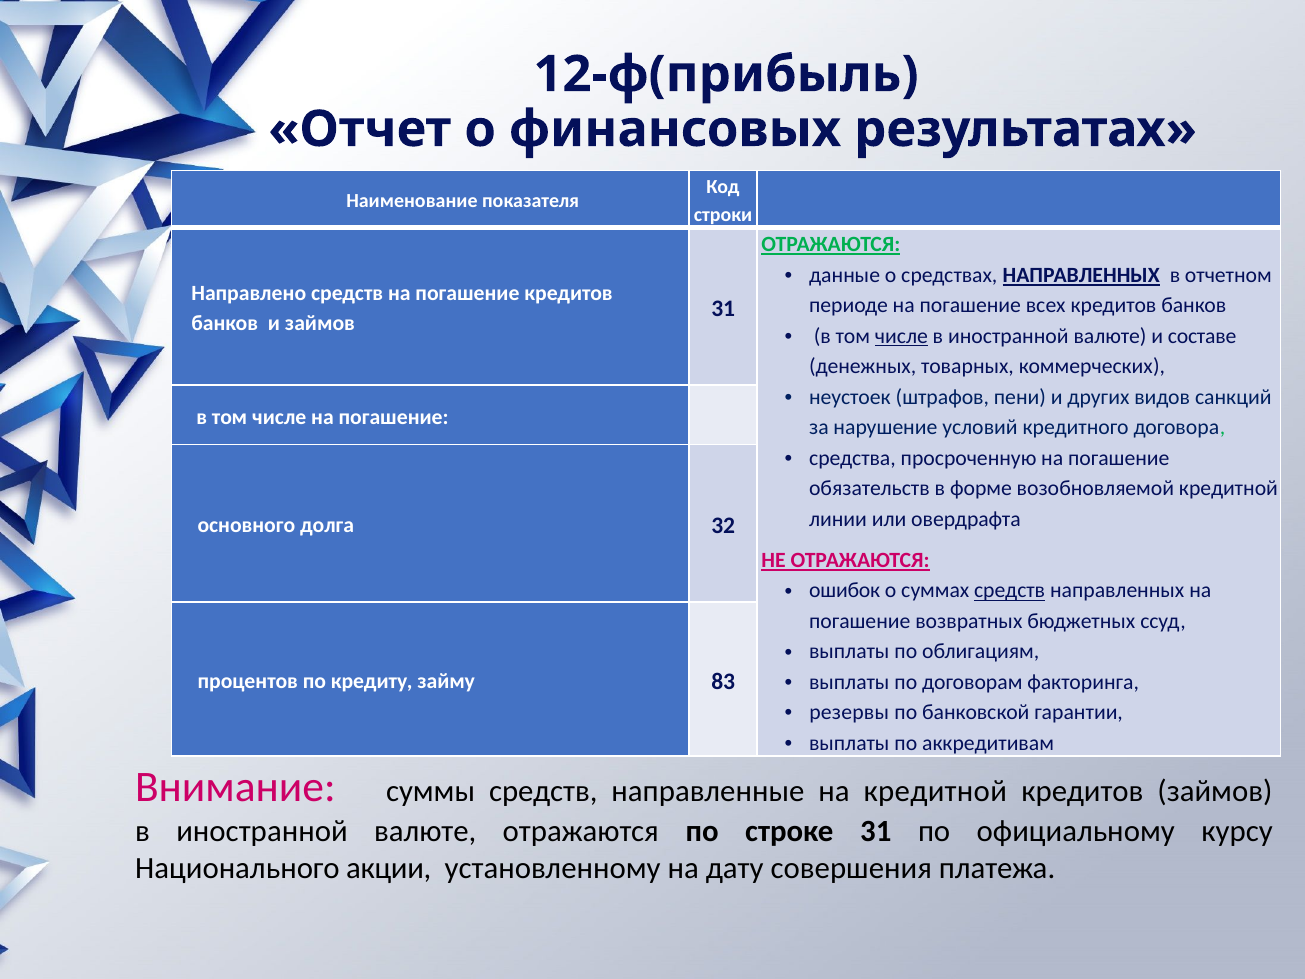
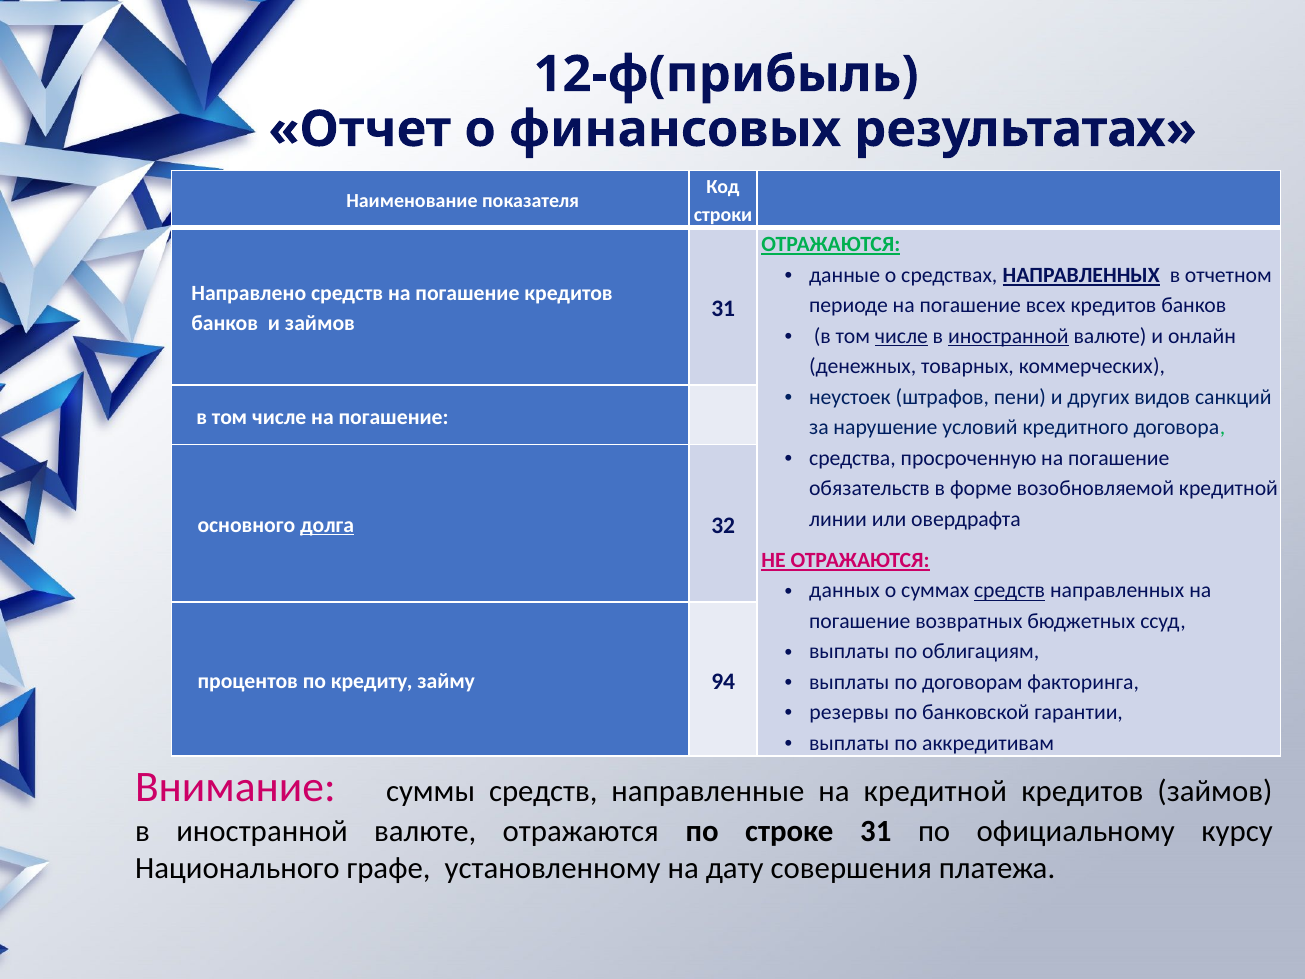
иностранной underline: none -> present (1008, 336)
составе: составе -> онлайн (1202, 336)
долга underline: none -> present (327, 525)
ошибок: ошибок -> данных (845, 591)
83: 83 -> 94 (723, 681)
акции: акции -> графе (389, 868)
